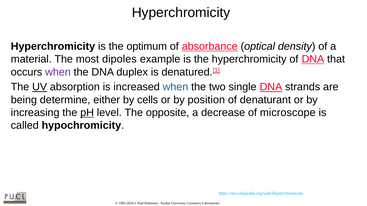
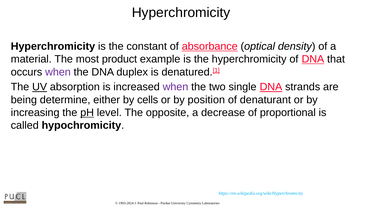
optimum: optimum -> constant (147, 46)
dipoles: dipoles -> product (120, 59)
when colour: blue -> purple (175, 87)
microscope: microscope -> proportional (288, 113)
